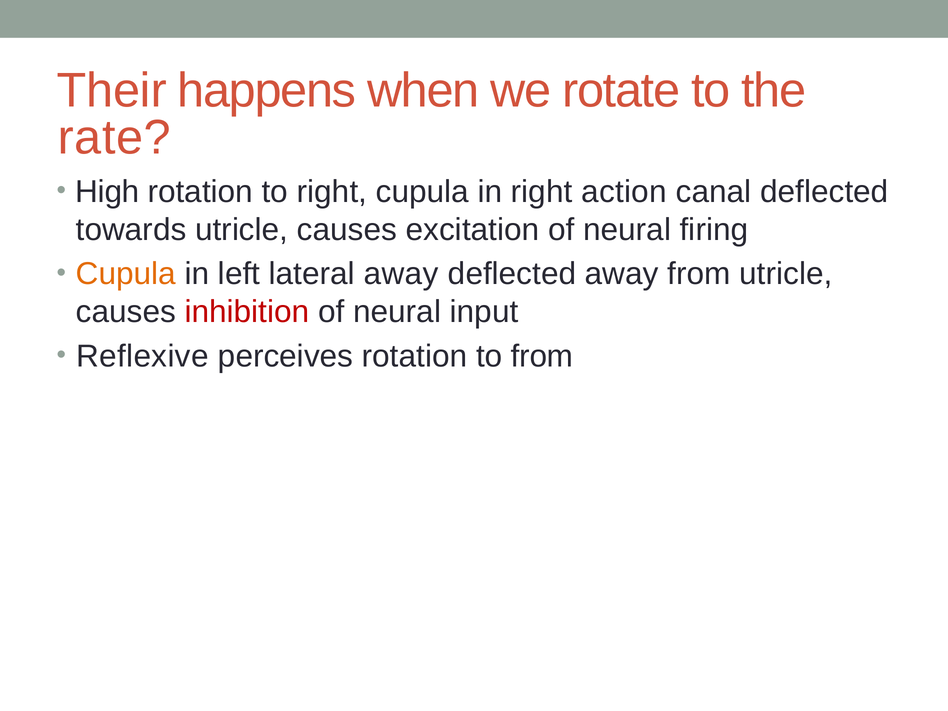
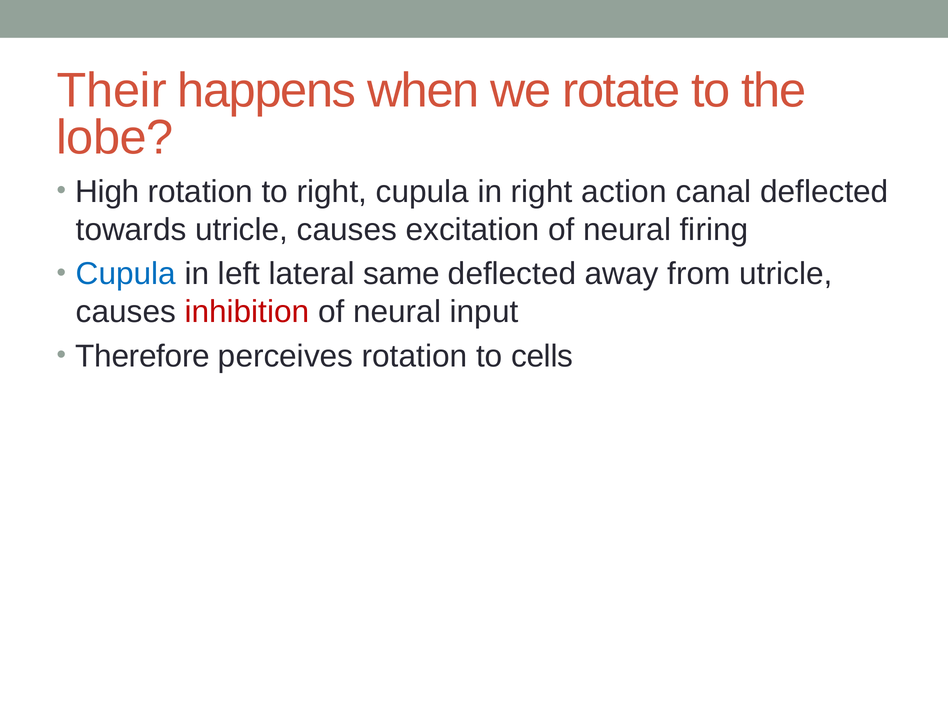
rate: rate -> lobe (115, 137)
Cupula colour: orange -> blue (126, 274)
lateral away: away -> same (402, 274)
Reflexive: Reflexive -> Therefore (143, 356)
to from: from -> cells (542, 356)
